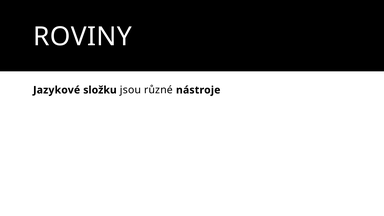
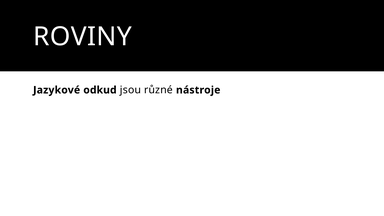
složku: složku -> odkud (100, 90)
